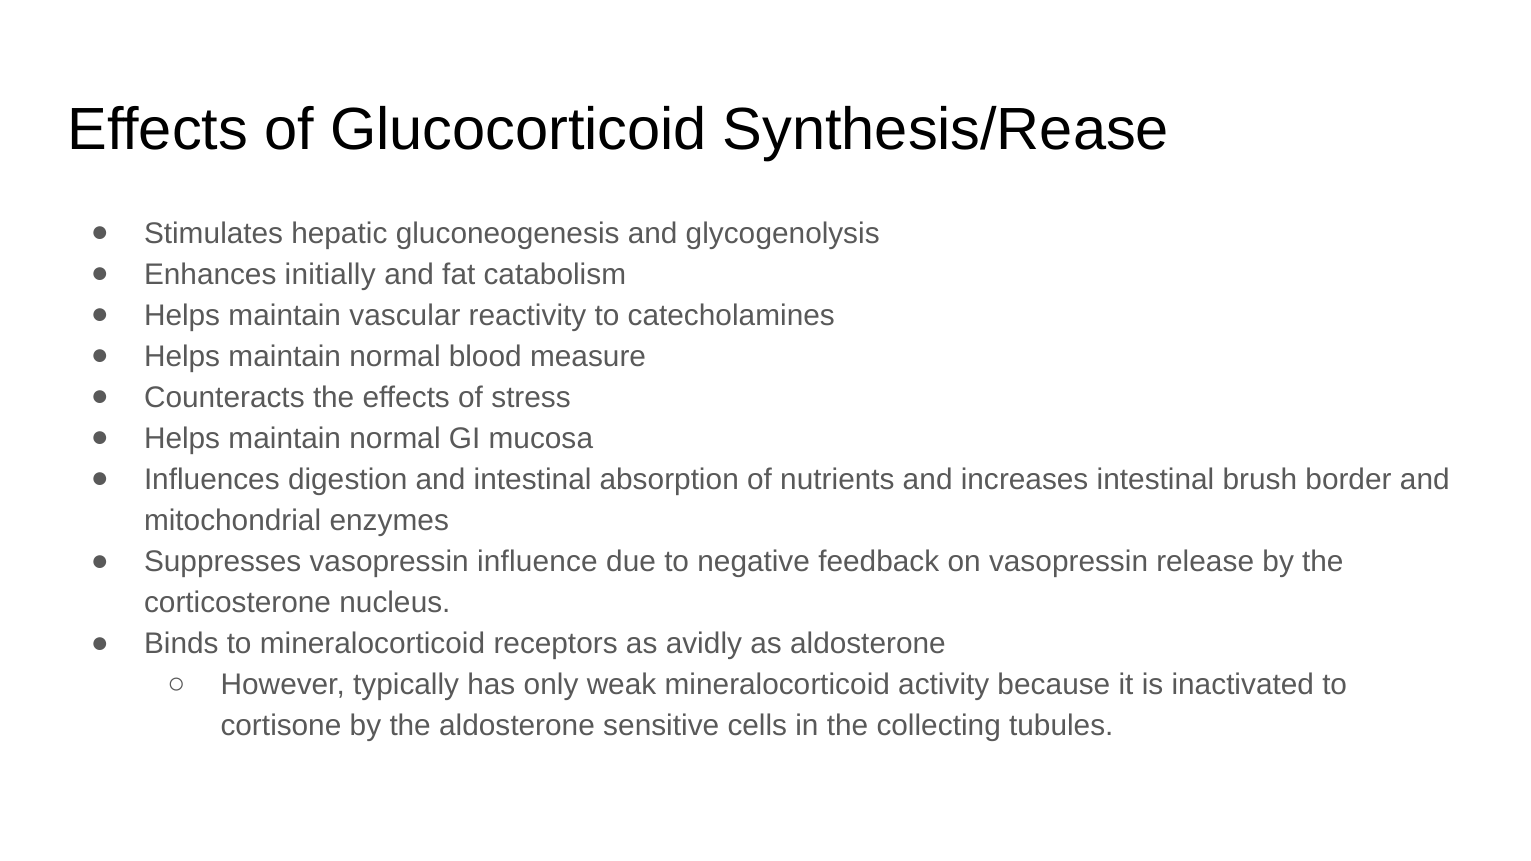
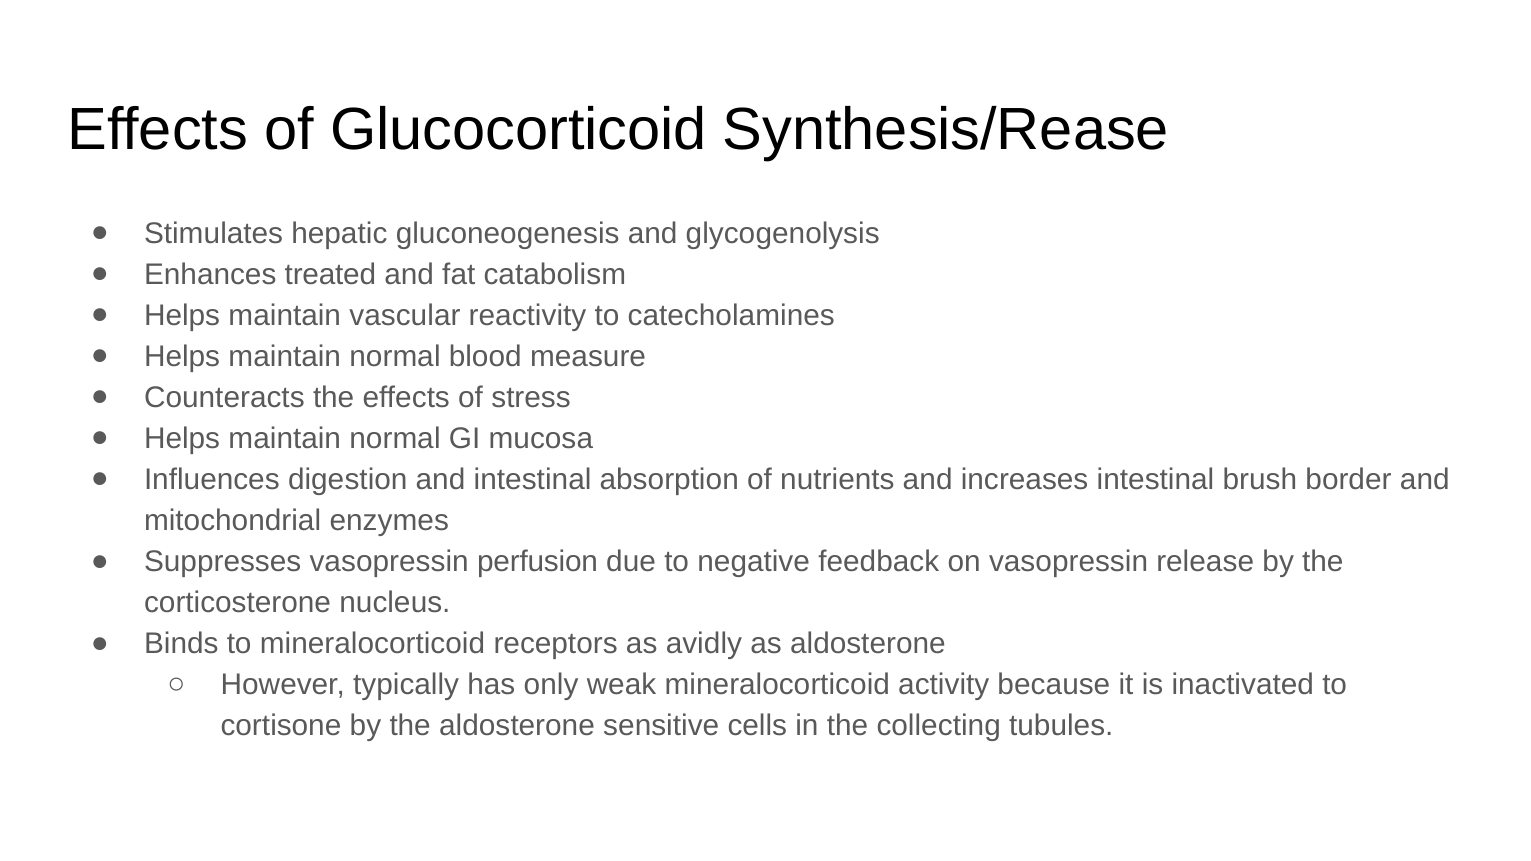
initially: initially -> treated (330, 275)
influence: influence -> perfusion (538, 562)
